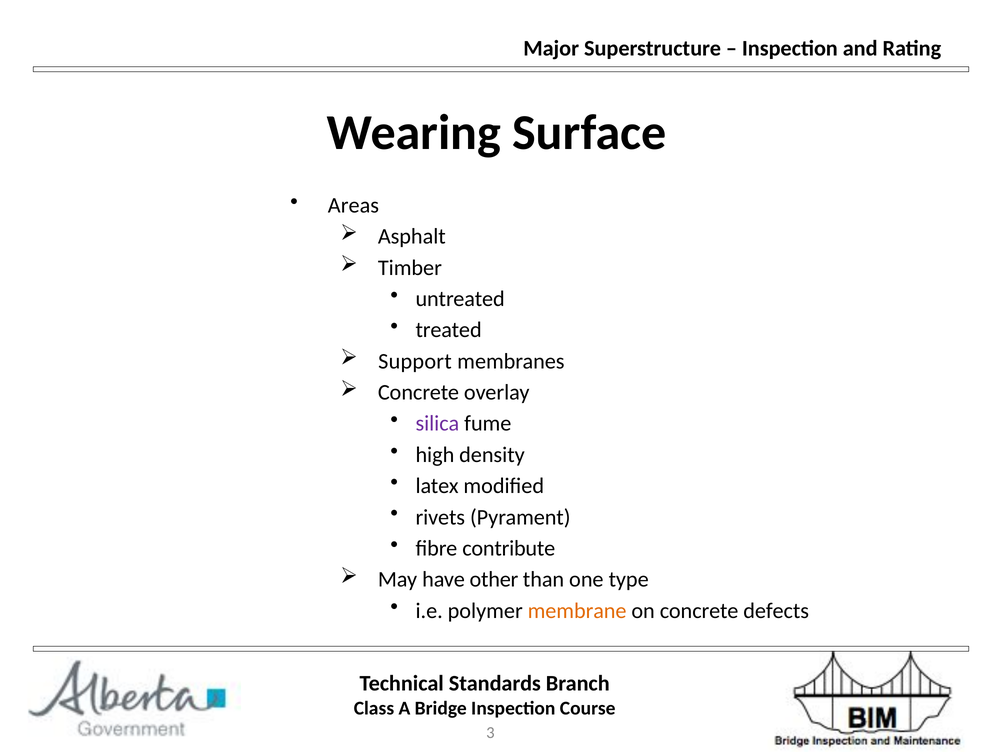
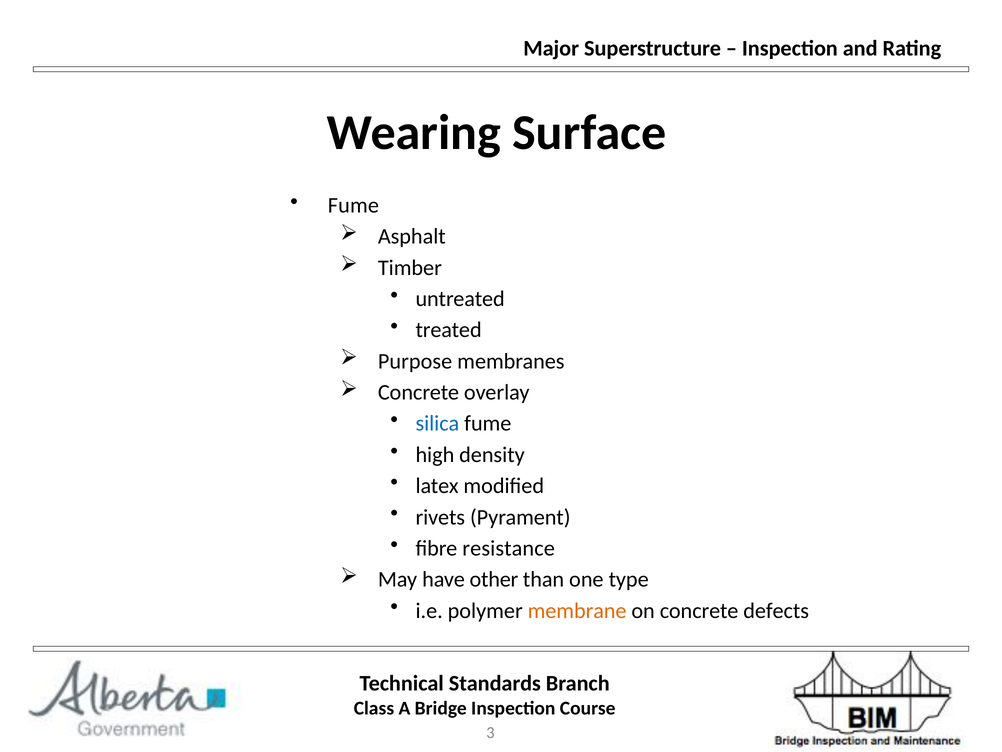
Areas: Areas -> Fume (353, 205)
Support: Support -> Purpose (415, 361)
silica colour: purple -> blue (437, 423)
contribute: contribute -> resistance (509, 548)
